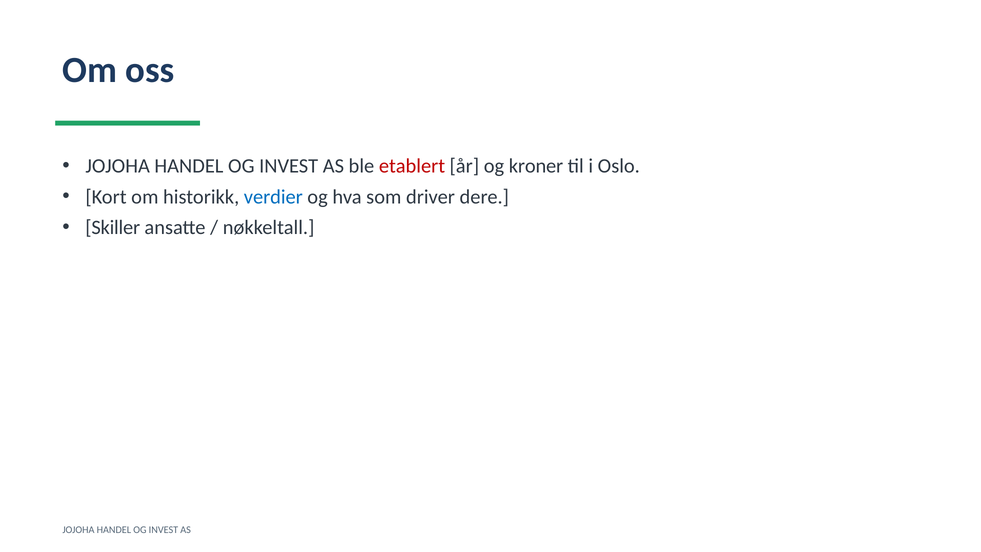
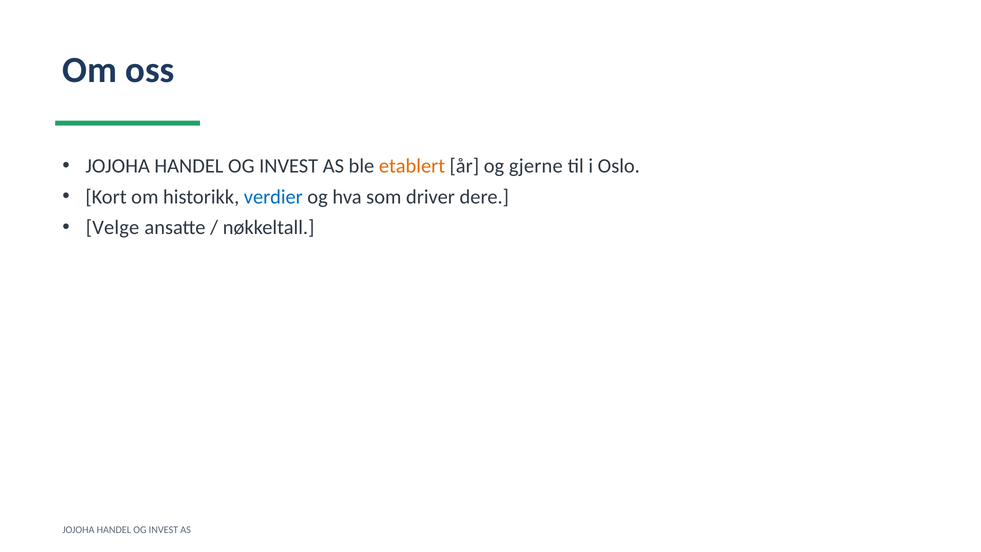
etablert colour: red -> orange (412, 166)
kroner: kroner -> gjerne (536, 166)
Skiller: Skiller -> Velge (113, 228)
